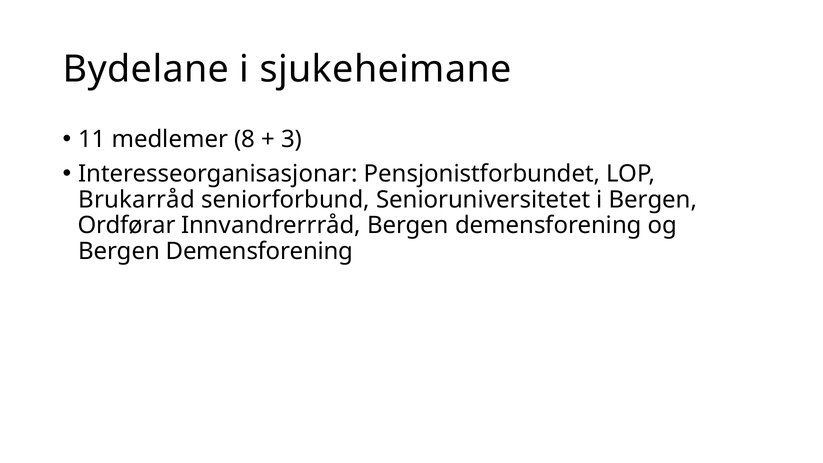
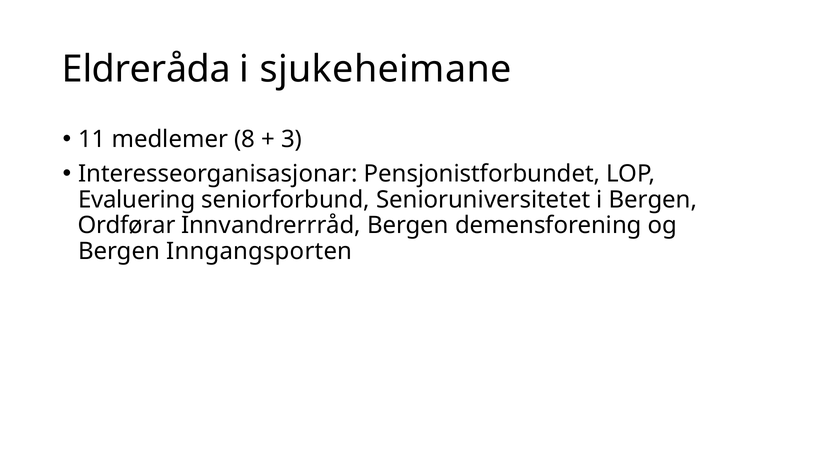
Bydelane: Bydelane -> Eldreråda (146, 69)
Brukarråd: Brukarråd -> Evaluering (137, 200)
Demensforening: Demensforening -> Inngangsporten (259, 251)
